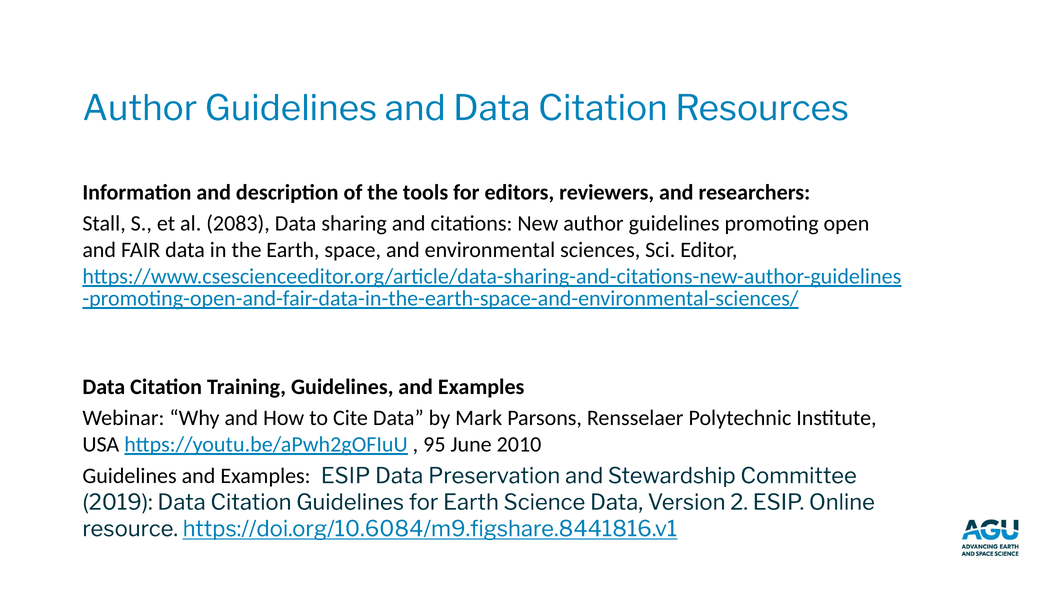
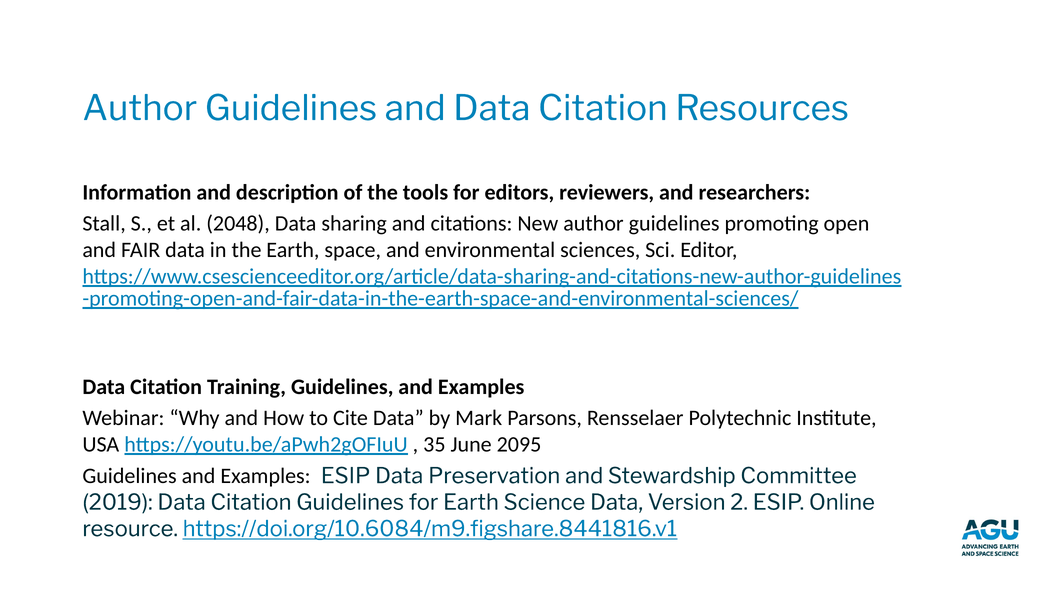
2083: 2083 -> 2048 (238, 223)
95: 95 -> 35 (434, 444)
2010: 2010 -> 2095 (519, 444)
